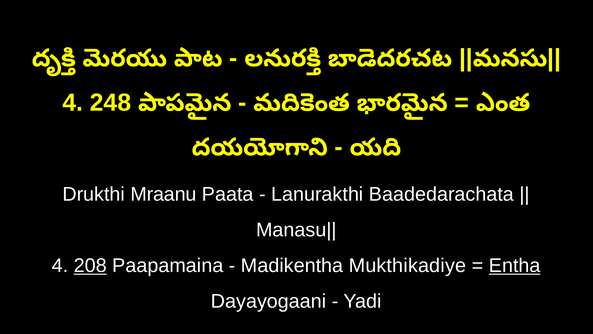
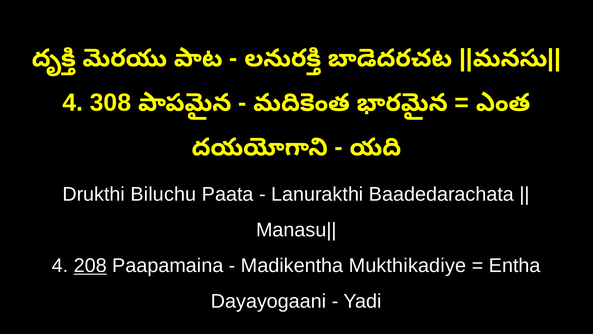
248: 248 -> 308 (111, 103)
Mraanu: Mraanu -> Biluchu (163, 194)
Entha underline: present -> none (515, 265)
